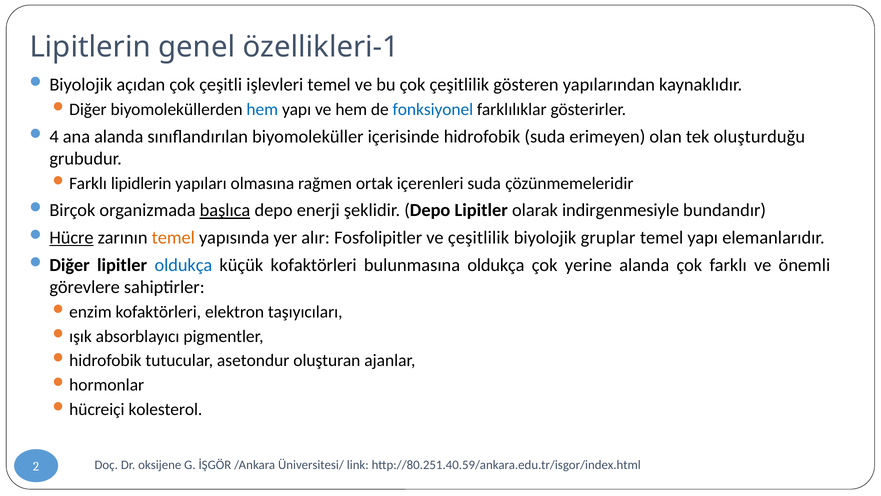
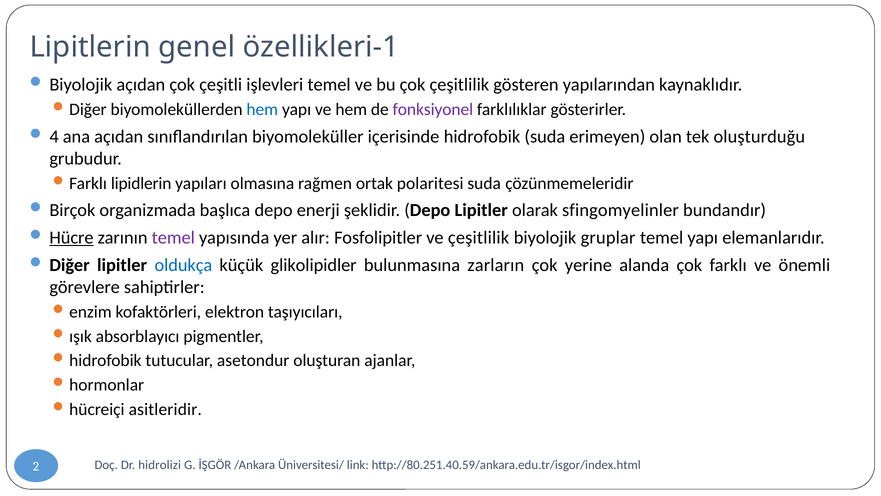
fonksiyonel colour: blue -> purple (433, 110)
ana alanda: alanda -> açıdan (119, 136)
içerenleri: içerenleri -> polaritesi (430, 183)
başlıca underline: present -> none (225, 210)
indirgenmesiyle: indirgenmesiyle -> sfingomyelinler (620, 210)
temel colour: orange -> purple (173, 238)
küçük kofaktörleri: kofaktörleri -> glikolipidler (314, 265)
bulunmasına oldukça: oldukça -> zarların (496, 265)
kolesterol: kolesterol -> asitleridir (165, 409)
oksijene: oksijene -> hidrolizi (160, 465)
